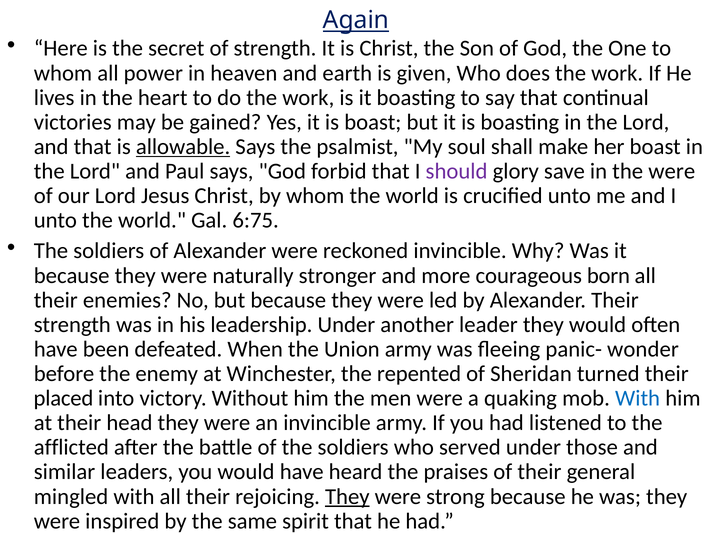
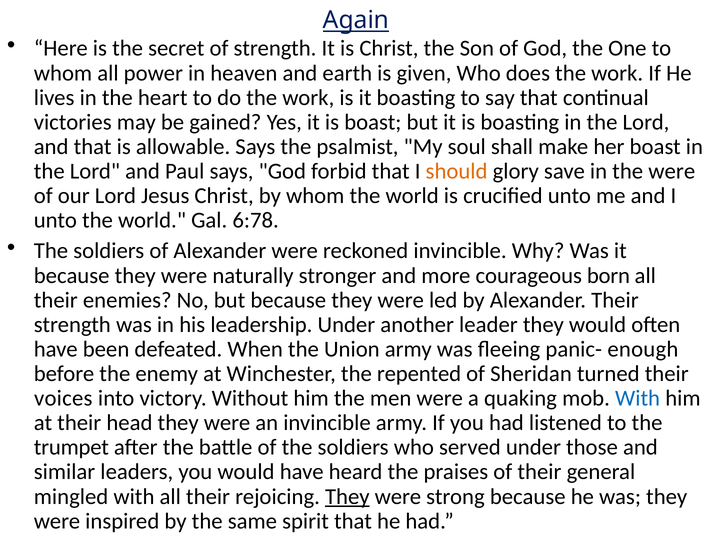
allowable underline: present -> none (183, 147)
should colour: purple -> orange (457, 171)
6:75: 6:75 -> 6:78 (256, 220)
wonder: wonder -> enough (643, 349)
placed: placed -> voices (63, 398)
afflicted: afflicted -> trumpet (71, 447)
